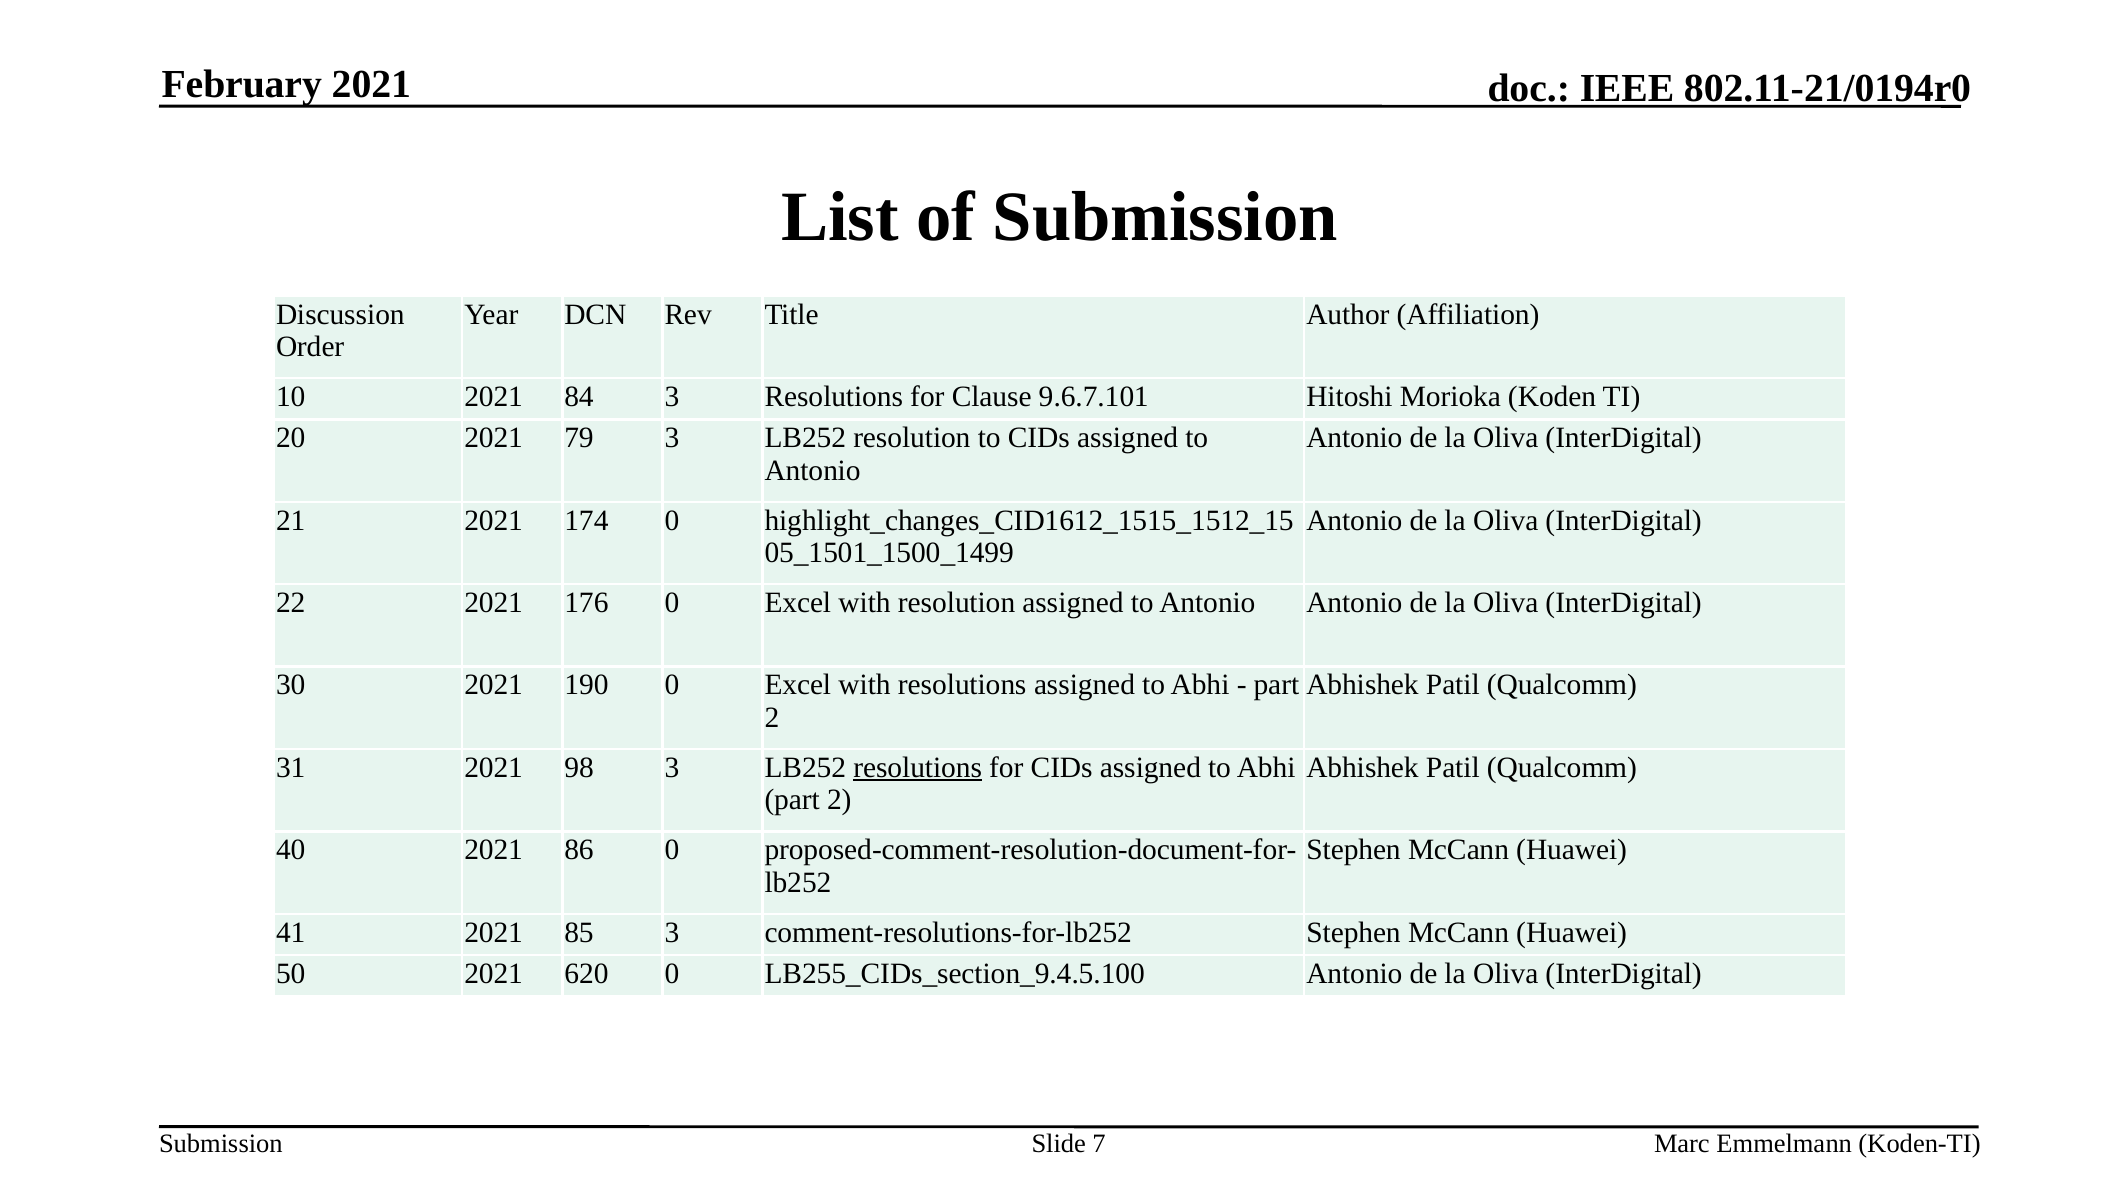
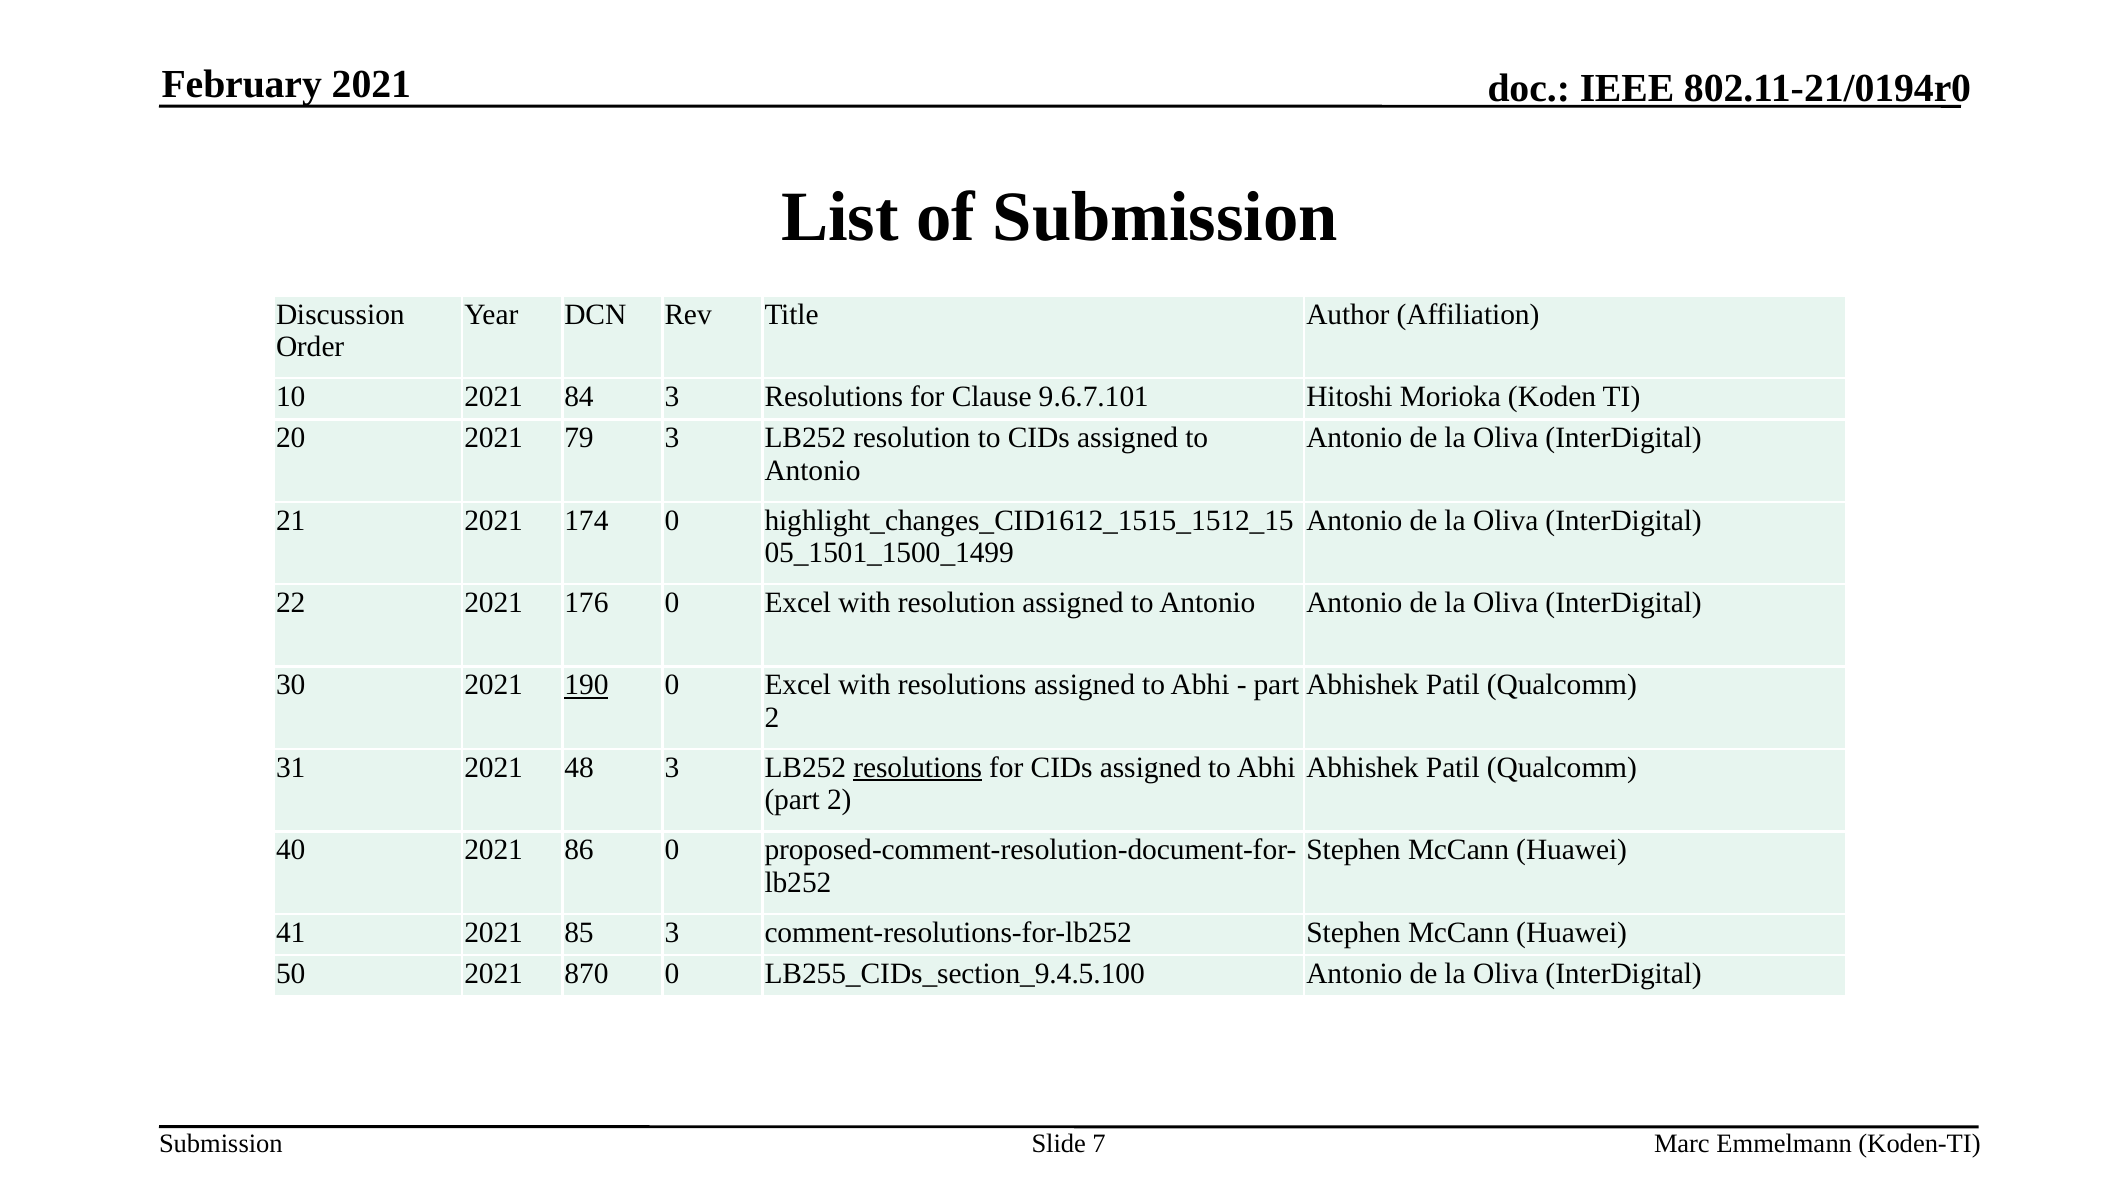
190 underline: none -> present (587, 685)
98: 98 -> 48 (579, 767)
620: 620 -> 870 (587, 973)
